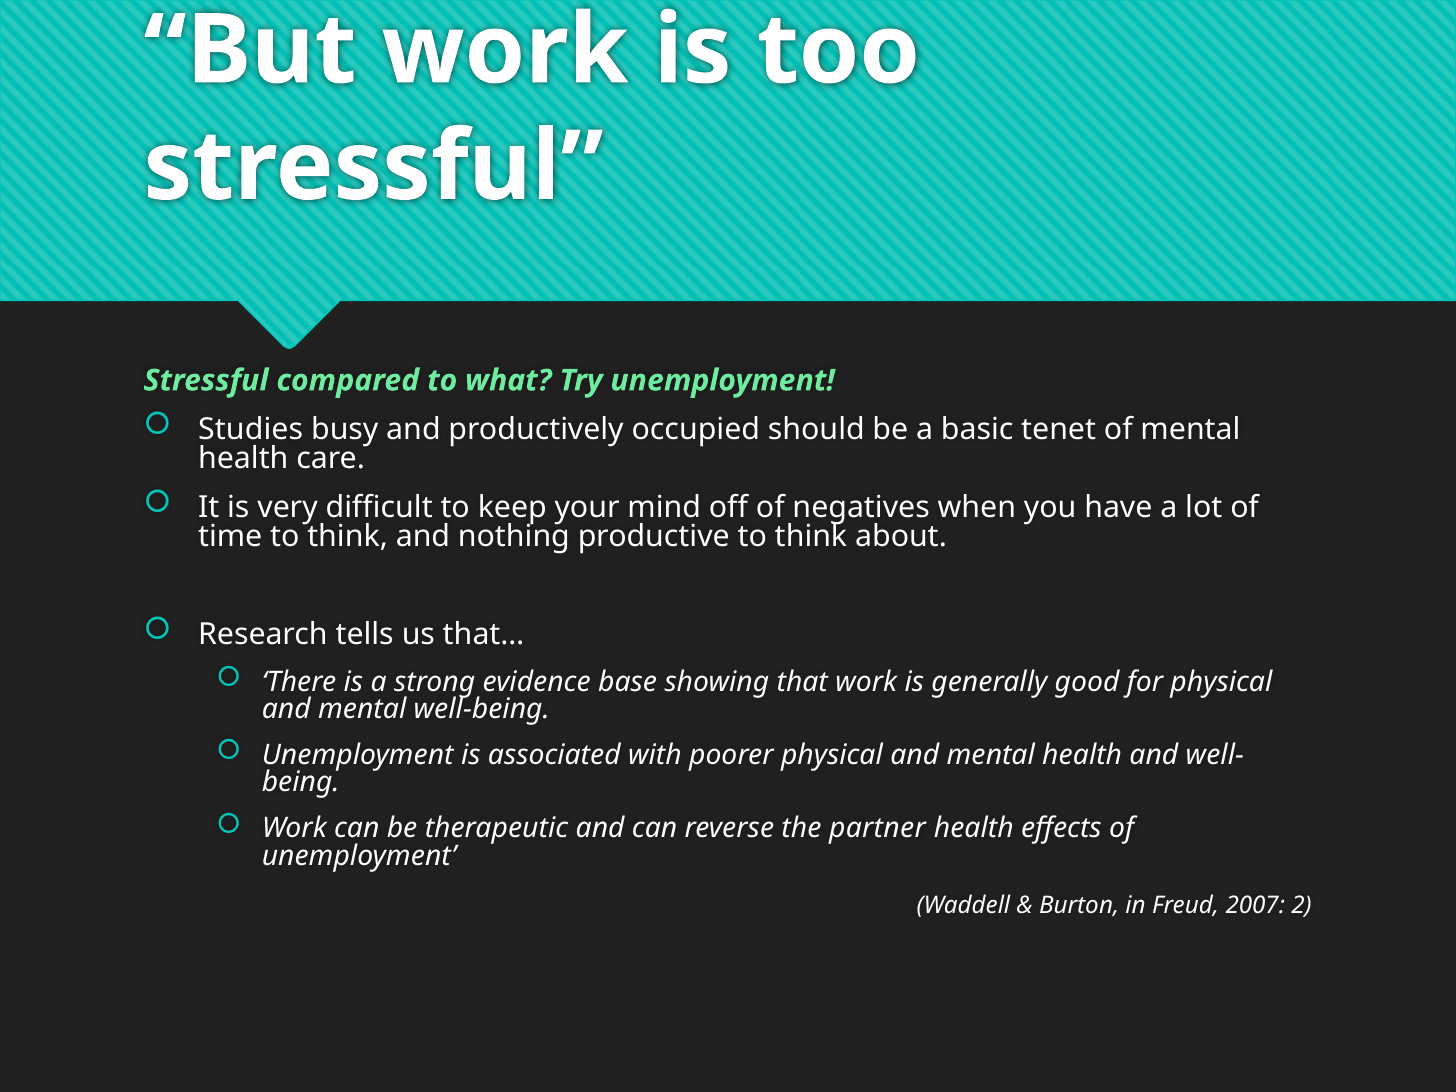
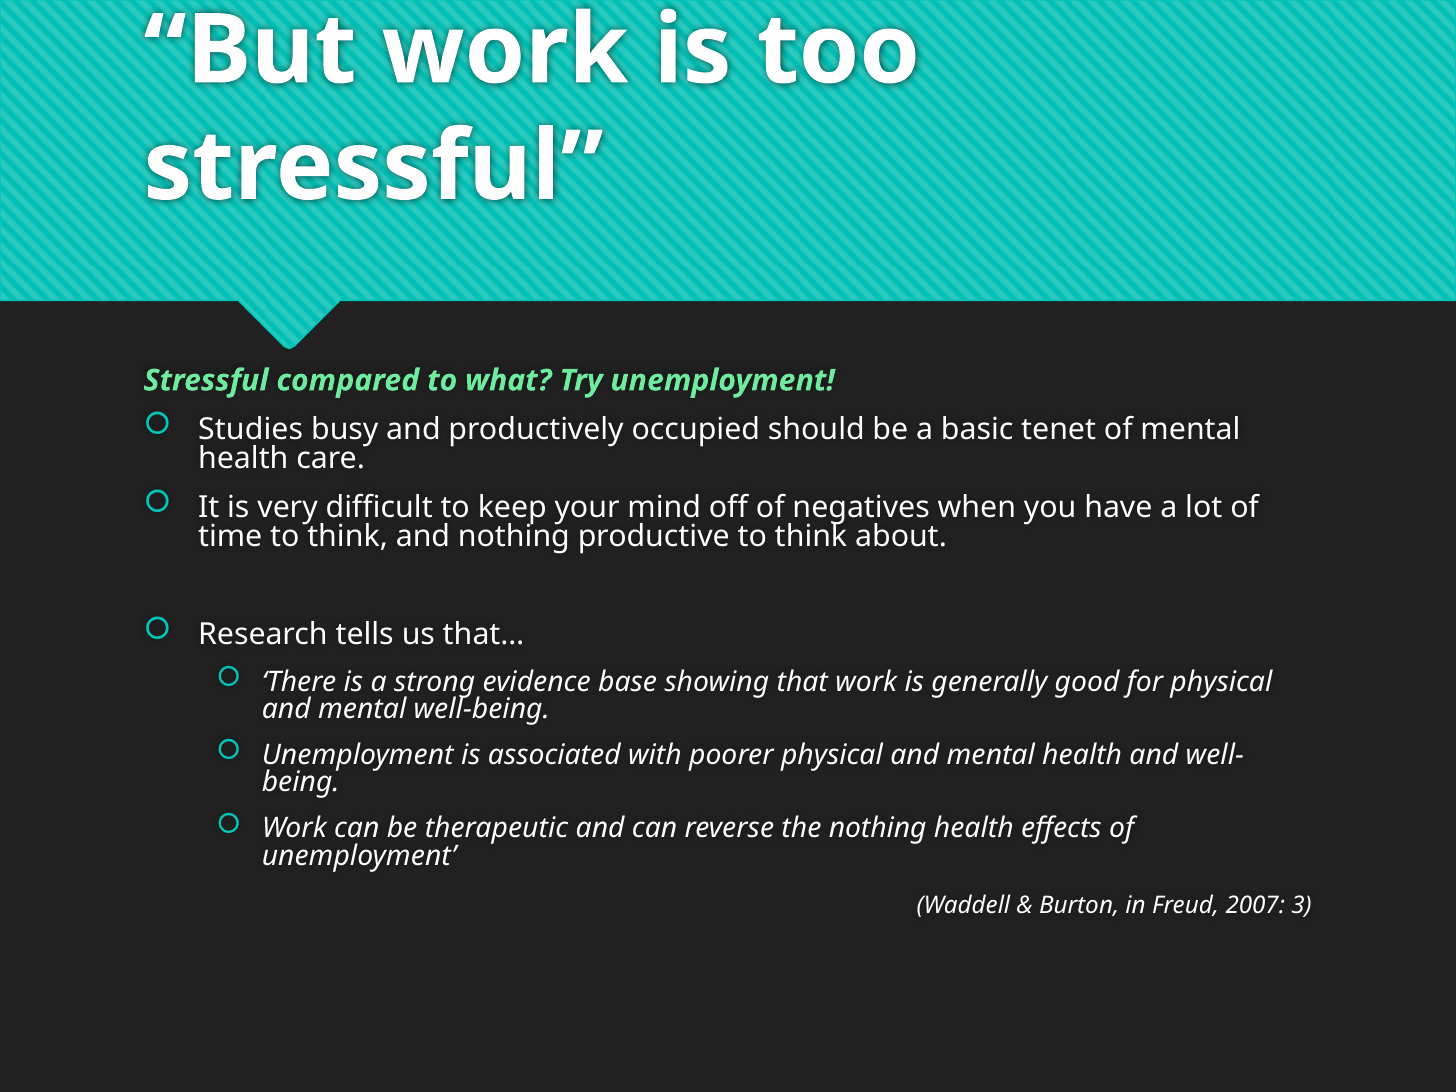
the partner: partner -> nothing (878, 829)
2: 2 -> 3 (1302, 906)
